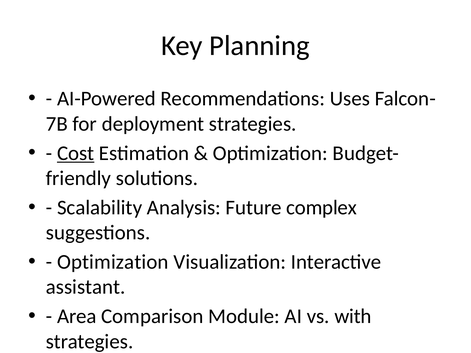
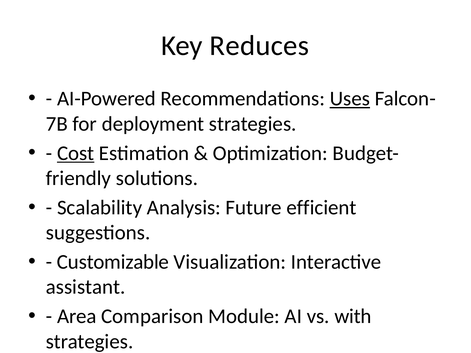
Planning: Planning -> Reduces (259, 46)
Uses underline: none -> present (350, 99)
complex: complex -> efficient (322, 208)
Optimization: Optimization -> Customizable (113, 262)
